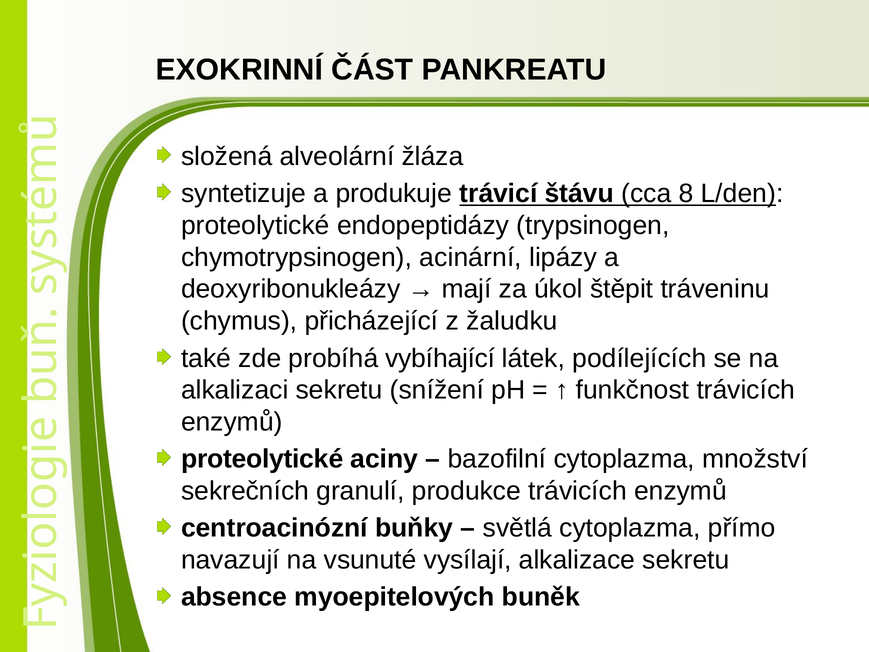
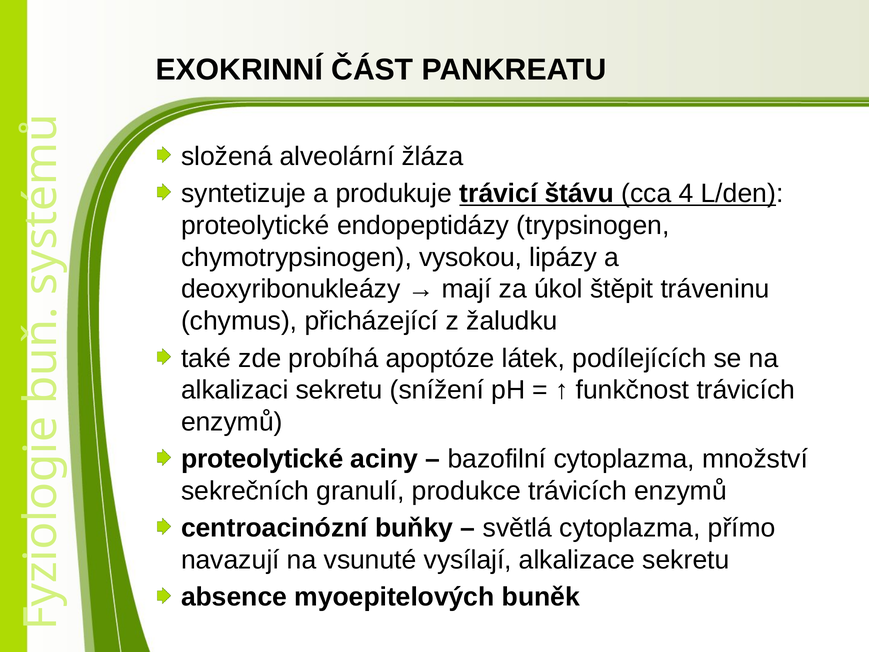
8: 8 -> 4 (686, 194)
acinární: acinární -> vysokou (471, 257)
vybíhající: vybíhající -> apoptóze (440, 358)
